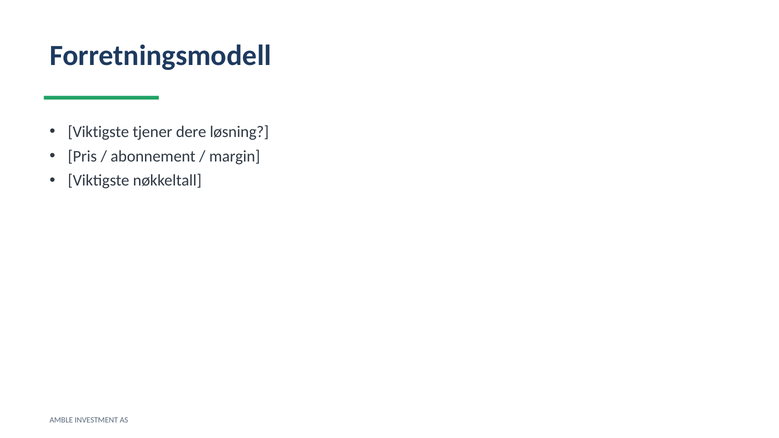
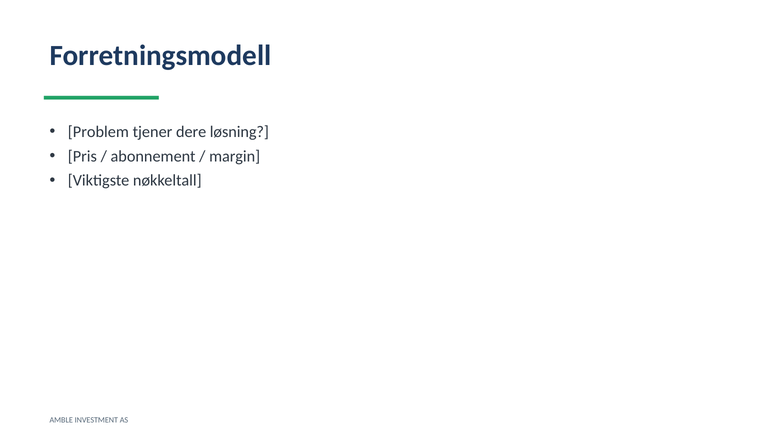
Viktigste: Viktigste -> Problem (98, 132)
